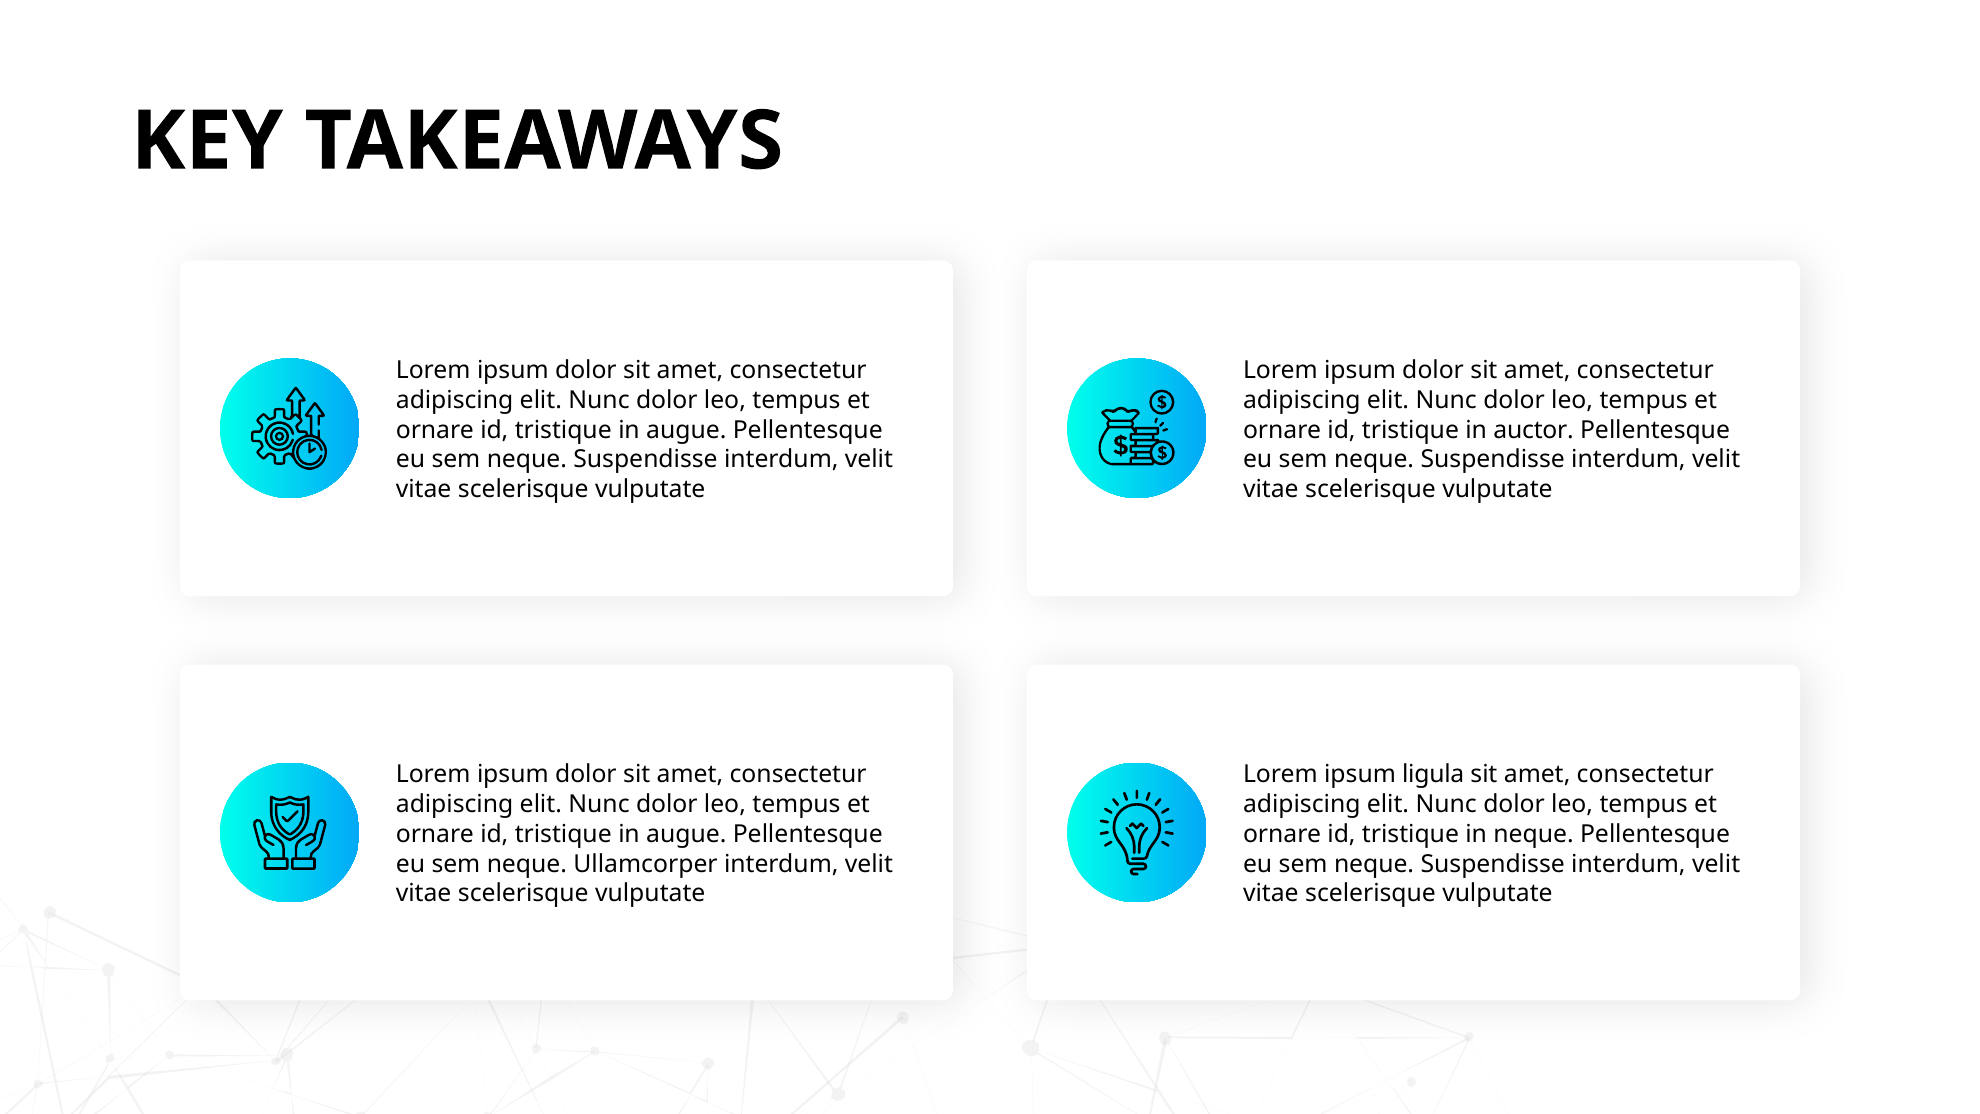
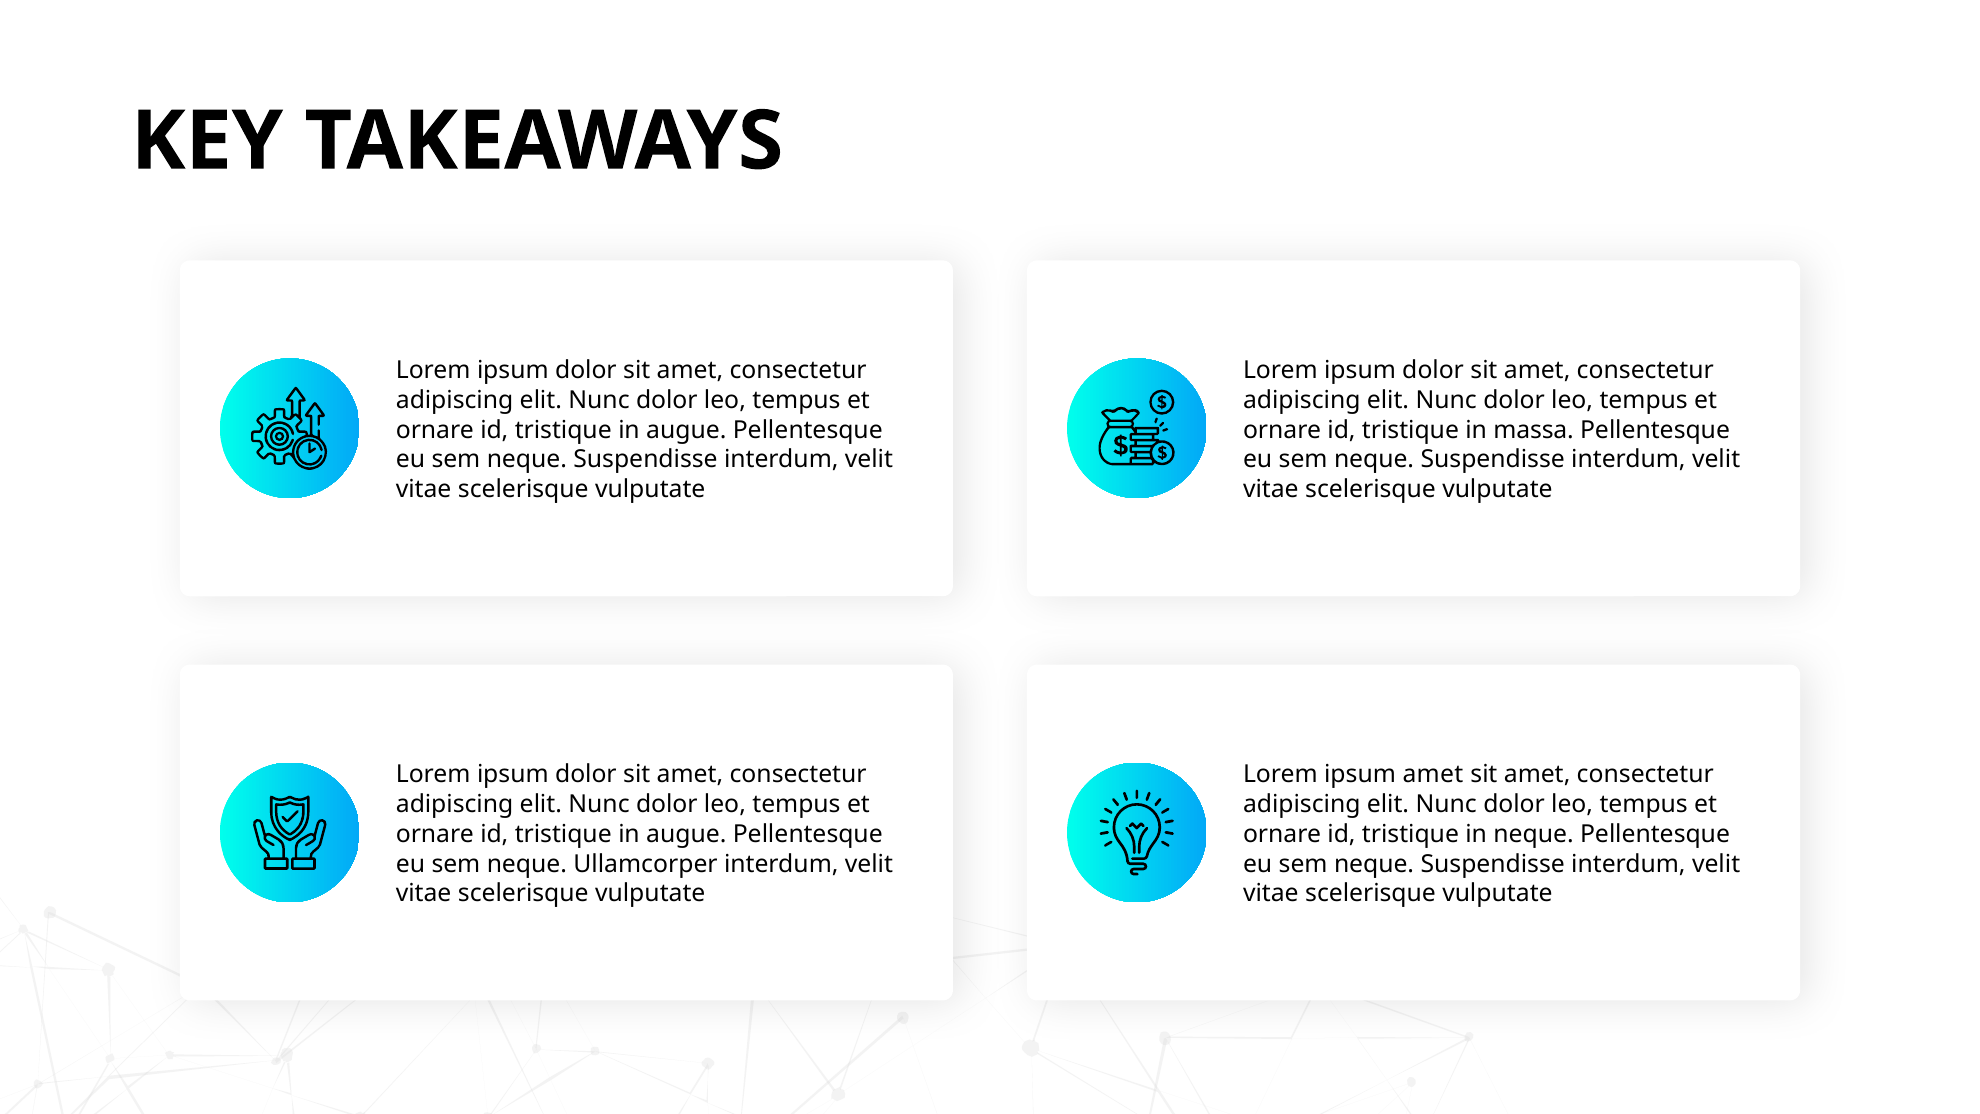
auctor: auctor -> massa (1534, 430)
ipsum ligula: ligula -> amet (1433, 775)
